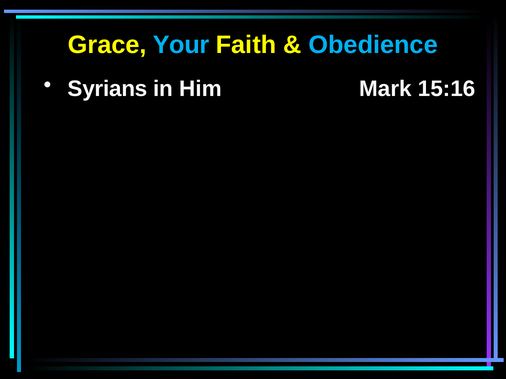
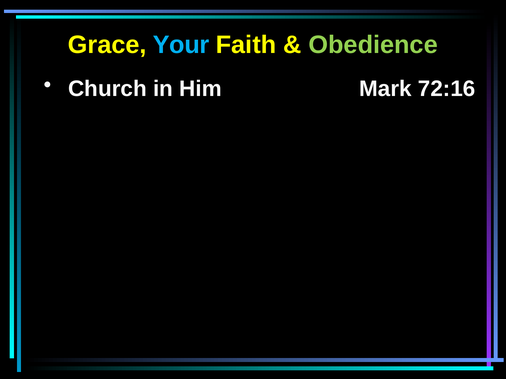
Obedience colour: light blue -> light green (373, 45)
Syrians: Syrians -> Church (107, 89)
15:16: 15:16 -> 72:16 (447, 89)
